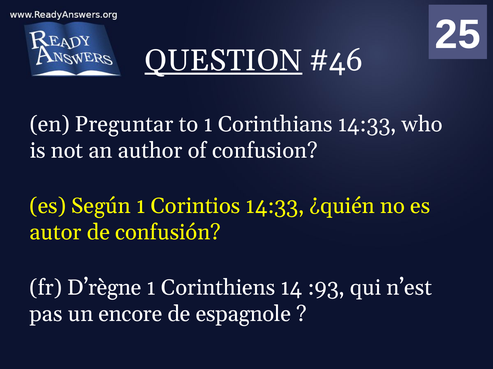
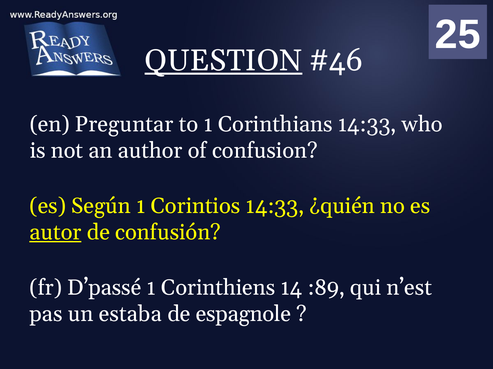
autor underline: none -> present (55, 233)
D’règne: D’règne -> D’passé (104, 288)
:93: :93 -> :89 (326, 288)
encore: encore -> estaba (130, 315)
